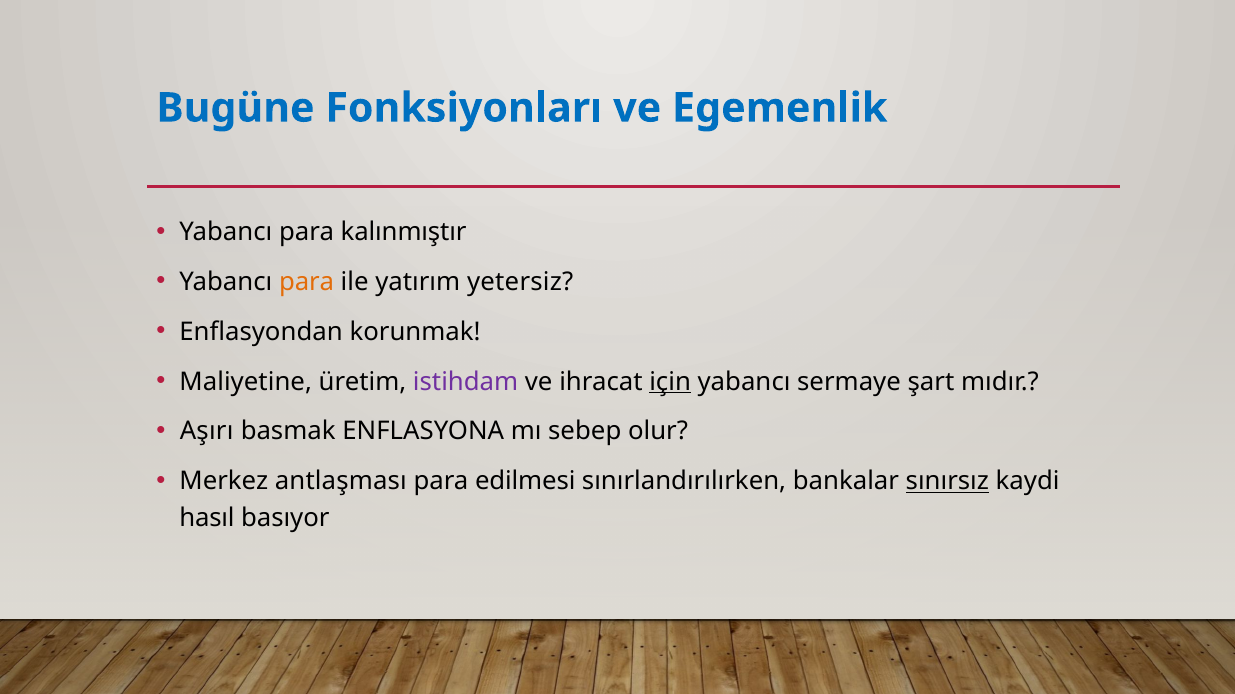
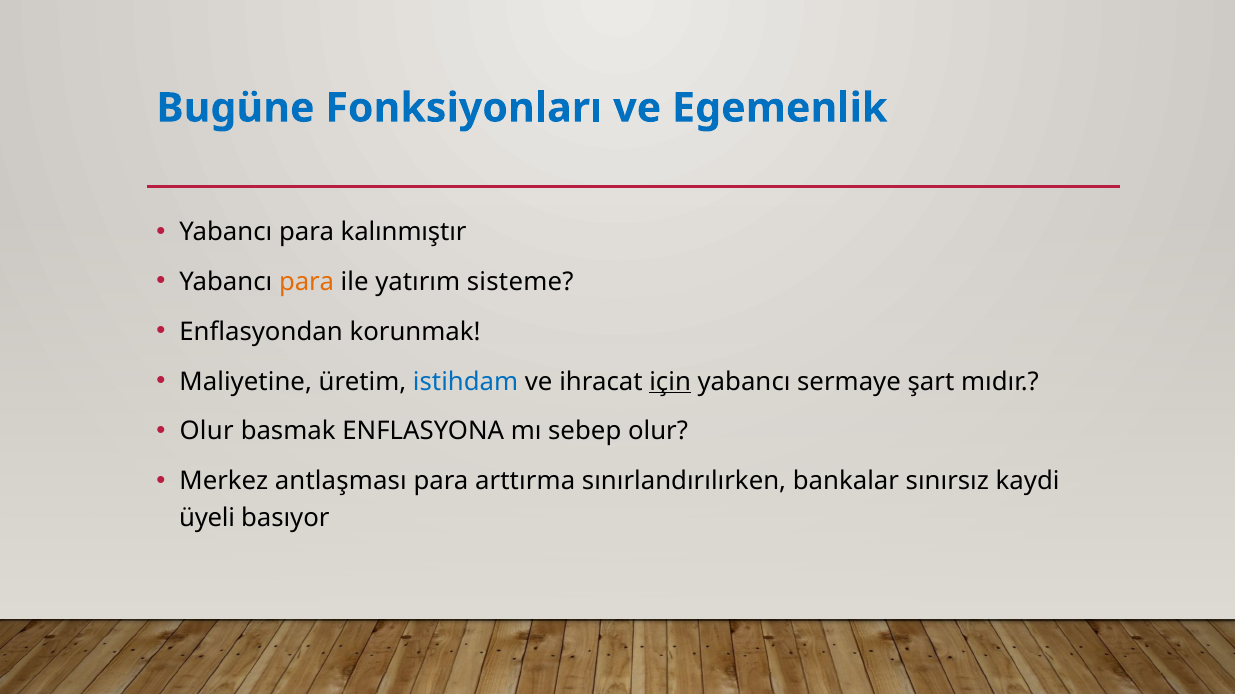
yetersiz: yetersiz -> sisteme (520, 282)
istihdam colour: purple -> blue (466, 382)
Aşırı: Aşırı -> Olur (207, 432)
edilmesi: edilmesi -> arttırma (525, 482)
sınırsız underline: present -> none (947, 482)
hasıl: hasıl -> üyeli (207, 519)
